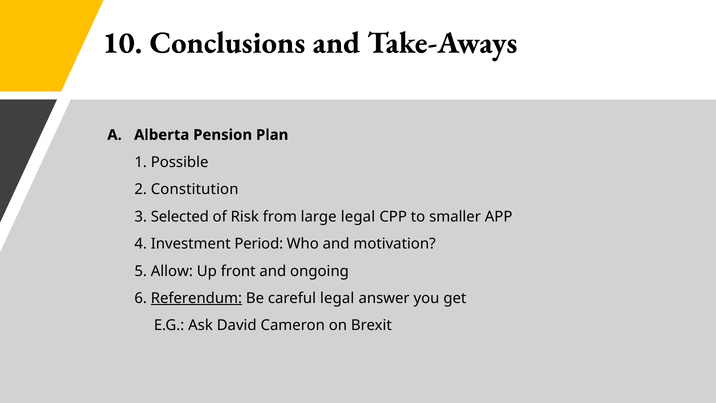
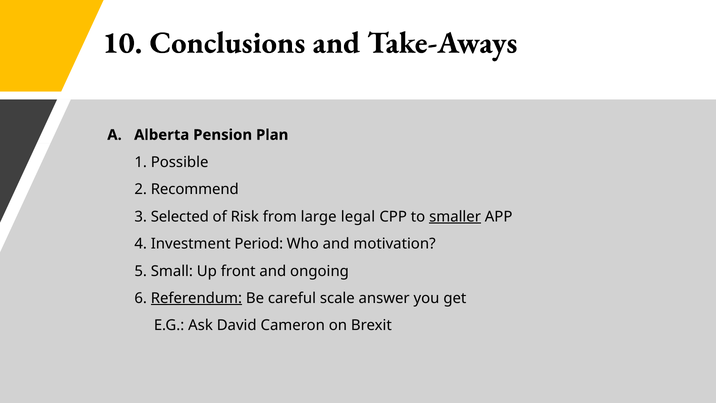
Constitution: Constitution -> Recommend (195, 189)
smaller underline: none -> present (455, 217)
Allow: Allow -> Small (172, 271)
careful legal: legal -> scale (337, 298)
